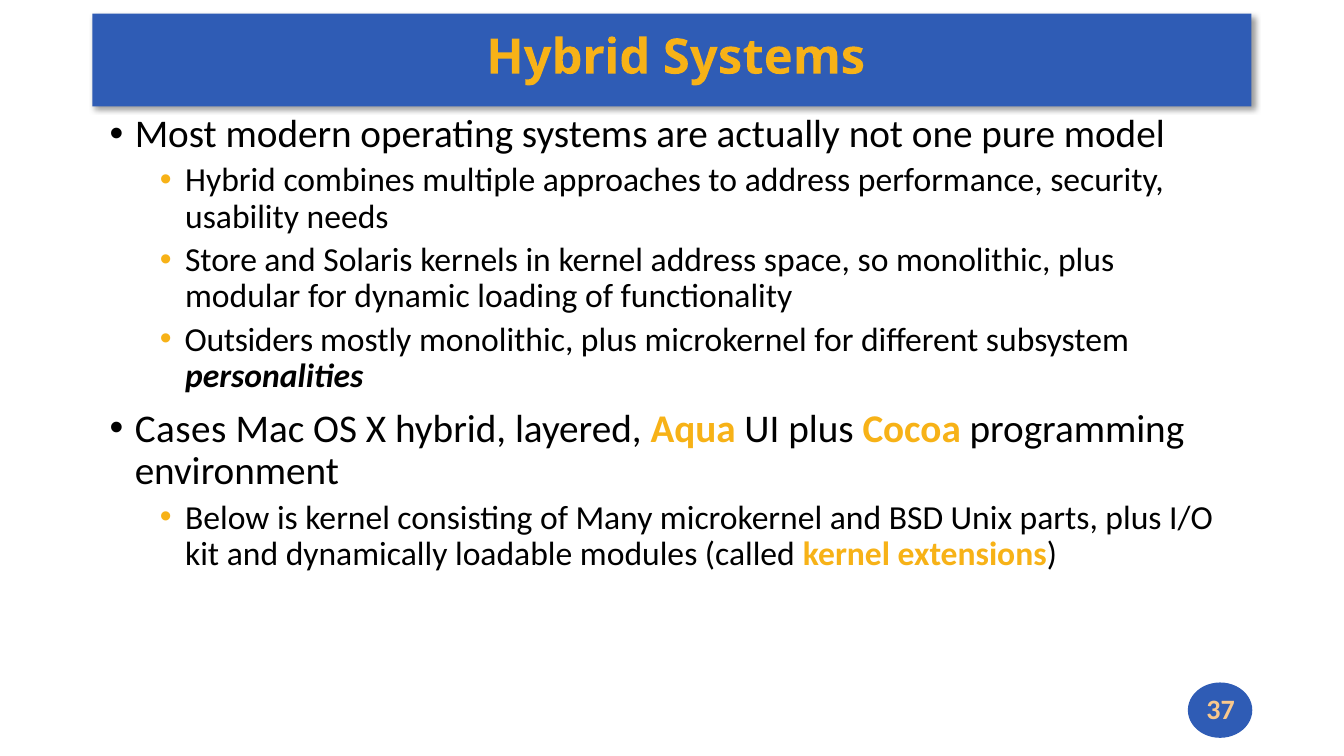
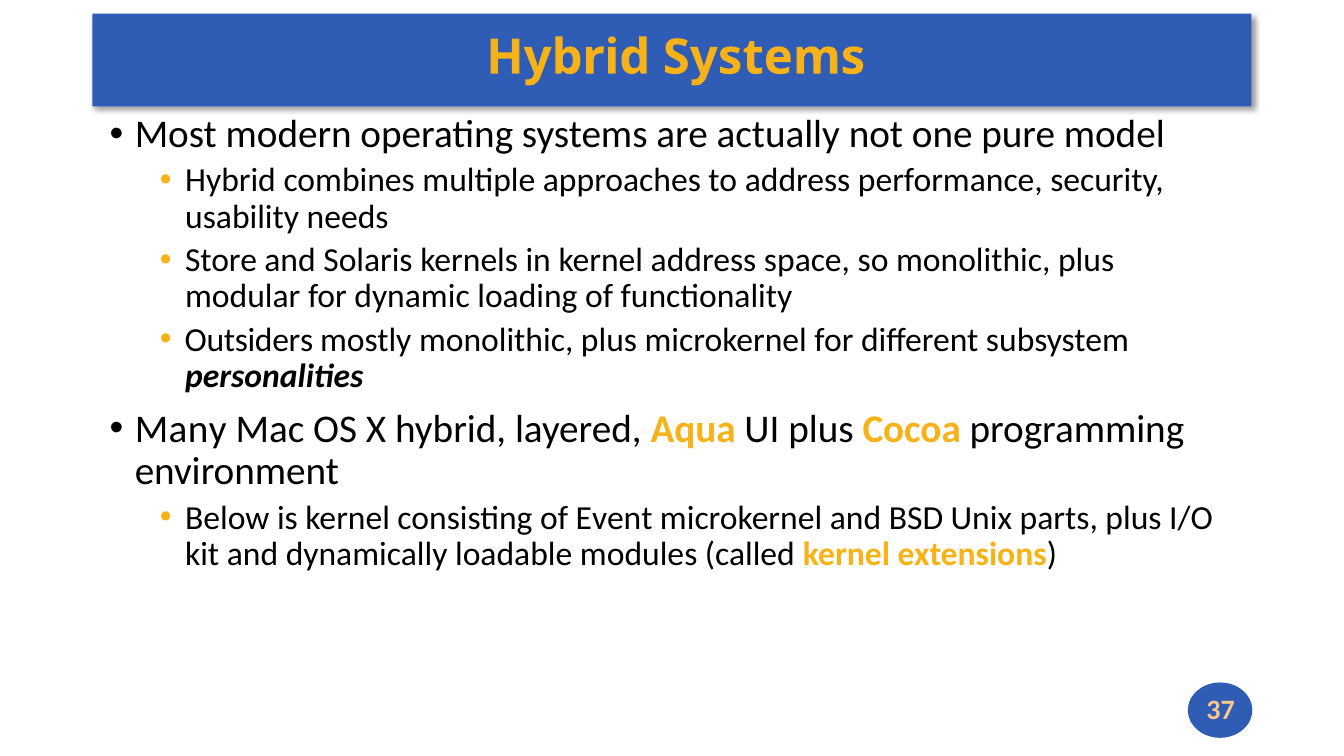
Cases: Cases -> Many (181, 429)
Many: Many -> Event (614, 518)
